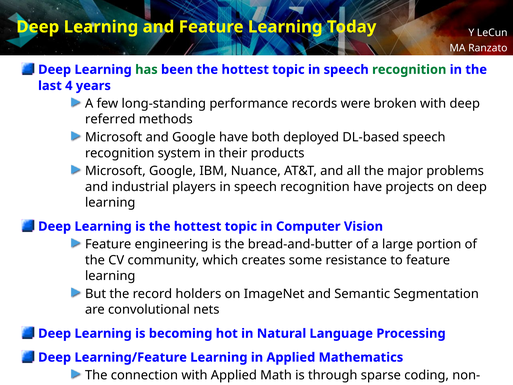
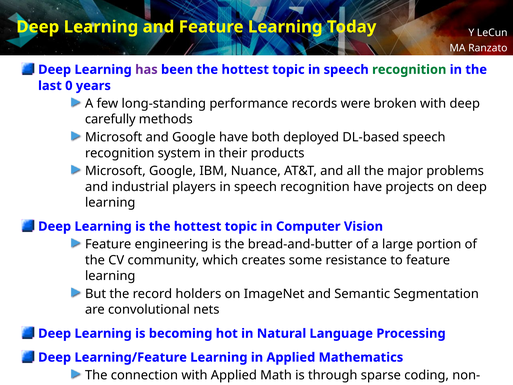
has colour: green -> purple (146, 70)
4: 4 -> 0 (69, 86)
referred: referred -> carefully (110, 119)
